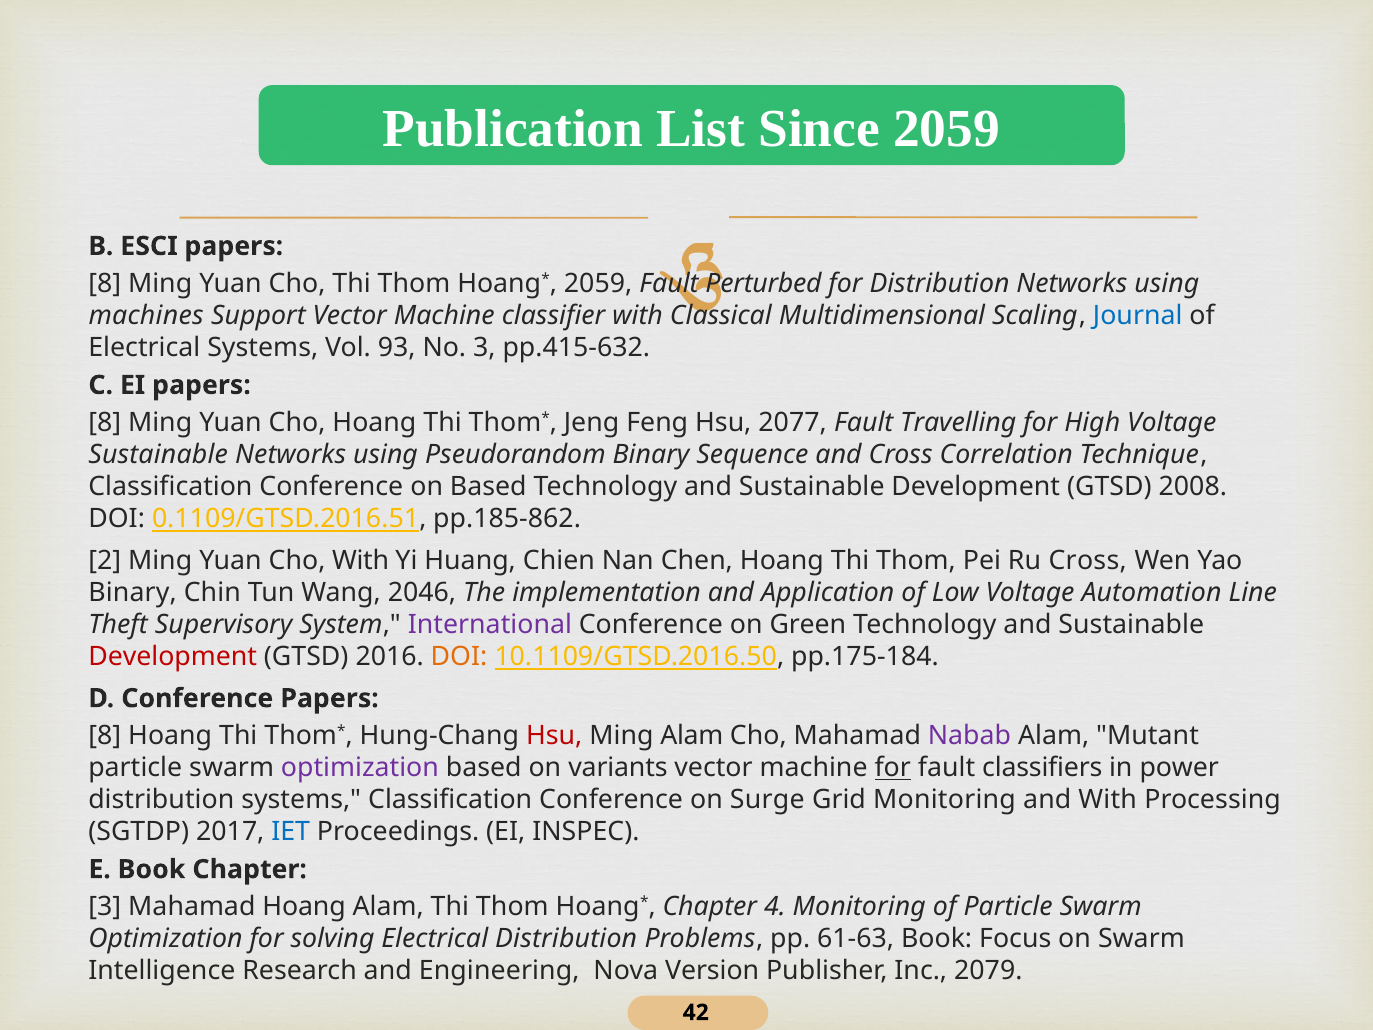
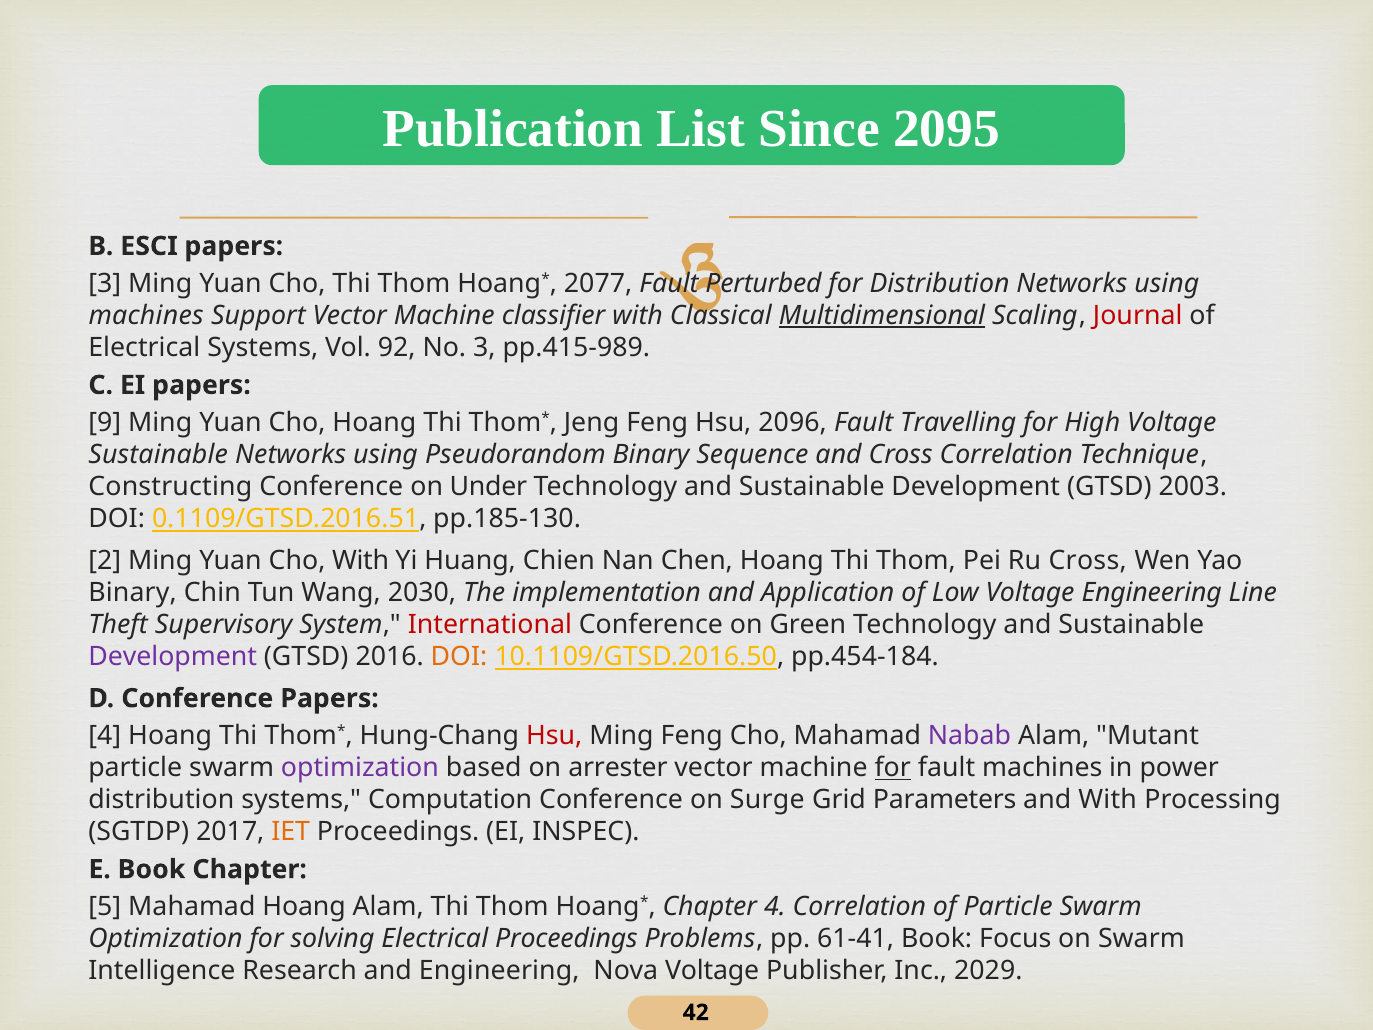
Since 2059: 2059 -> 2095 (946, 129)
8: 8 -> 3 (105, 284)
2059: 2059 -> 2077 (598, 284)
Multidimensional underline: none -> present (882, 316)
Journal colour: blue -> red (1138, 316)
93: 93 -> 92 (397, 348)
pp.415-632: pp.415-632 -> pp.415-989 (576, 348)
8: 8 -> 9 (105, 422)
2077: 2077 -> 2096 (793, 422)
Classification: Classification -> Constructing (170, 487)
on Based: Based -> Under (488, 487)
2008: 2008 -> 2003 (1193, 487)
pp.185-862: pp.185-862 -> pp.185-130 (507, 519)
2046: 2046 -> 2030 (422, 592)
Voltage Automation: Automation -> Engineering (1152, 592)
International colour: purple -> red (490, 624)
Development colour: red -> purple (173, 656)
pp.175-184: pp.175-184 -> pp.454-184 (865, 656)
8: 8 -> 4 (105, 736)
Ming Alam: Alam -> Feng (692, 736)
variants: variants -> arrester (618, 768)
fault classifiers: classifiers -> machines (1042, 768)
systems Classification: Classification -> Computation (450, 800)
Grid Monitoring: Monitoring -> Parameters (945, 800)
IET colour: blue -> orange (291, 832)
3: 3 -> 5 (105, 907)
4 Monitoring: Monitoring -> Correlation (859, 907)
Electrical Distribution: Distribution -> Proceedings (566, 939)
61-63: 61-63 -> 61-41 (856, 939)
Nova Version: Version -> Voltage (712, 971)
2079: 2079 -> 2029 (988, 971)
